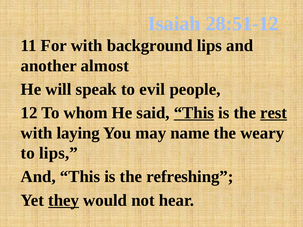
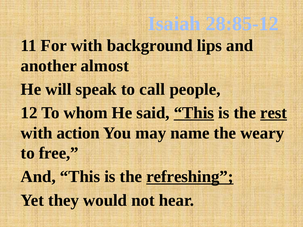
28:51-12: 28:51-12 -> 28:85-12 (242, 24)
evil: evil -> call (152, 89)
laying: laying -> action (78, 133)
to lips: lips -> free (59, 153)
refreshing underline: none -> present (190, 177)
they underline: present -> none (64, 200)
